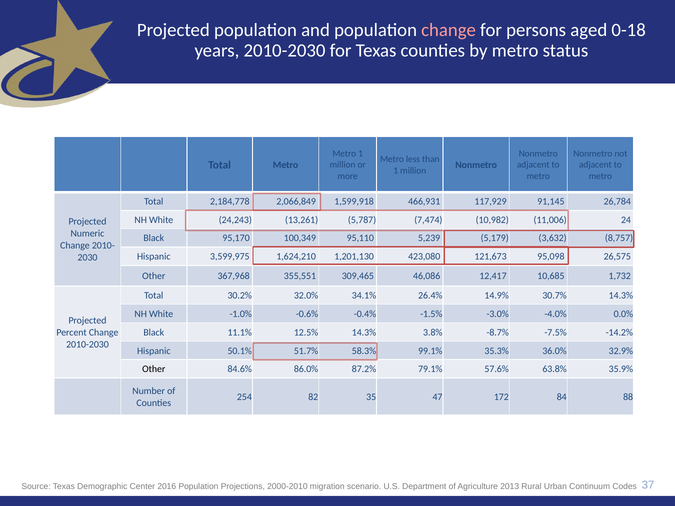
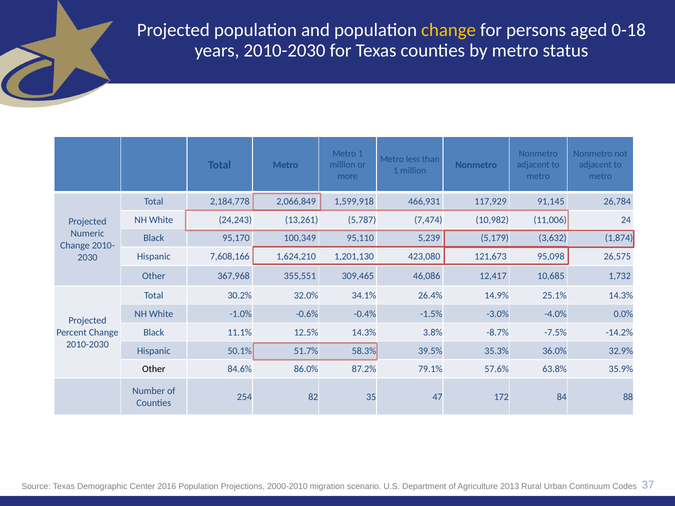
change colour: pink -> yellow (449, 30)
8,757: 8,757 -> 1,874 (619, 238)
3,599,975: 3,599,975 -> 7,608,166 (230, 257)
30.7%: 30.7% -> 25.1% (555, 296)
99.1%: 99.1% -> 39.5% (430, 351)
